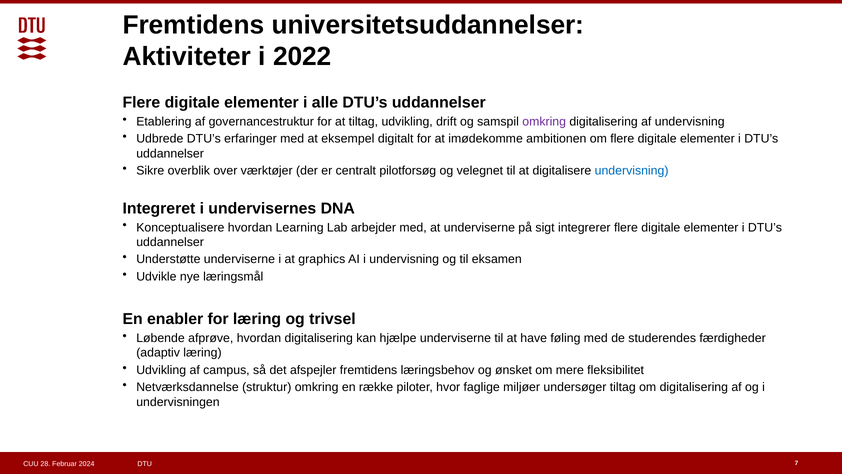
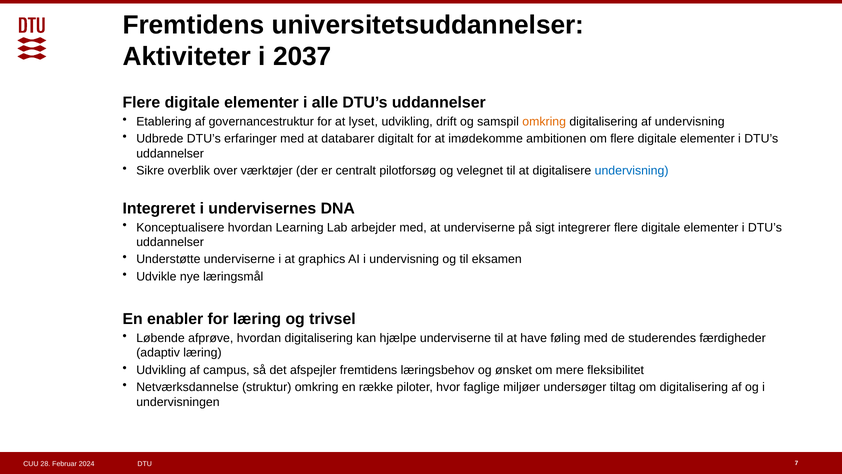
2022: 2022 -> 2037 (302, 57)
at tiltag: tiltag -> lyset (363, 122)
omkring colour: purple -> orange (544, 122)
eksempel: eksempel -> databarer (348, 139)
